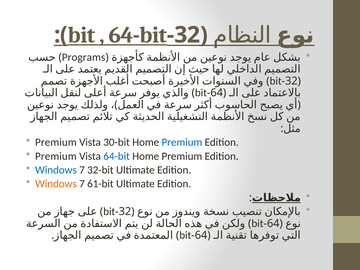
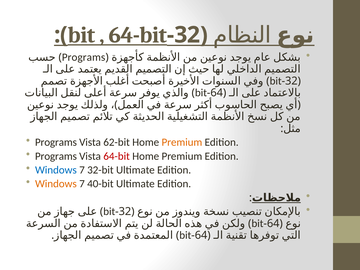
Premium: Premium -> Programs (56, 142)
30-bit: 30-bit -> 62-bit (117, 142)
Premium colour: blue -> orange (182, 142)
Premium: Premium -> Programs (56, 156)
64-bit colour: blue -> red (117, 156)
61-bit: 61-bit -> 40-bit (100, 184)
